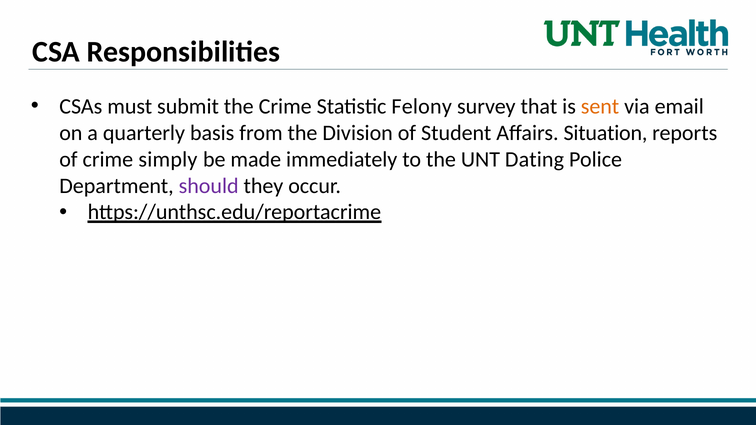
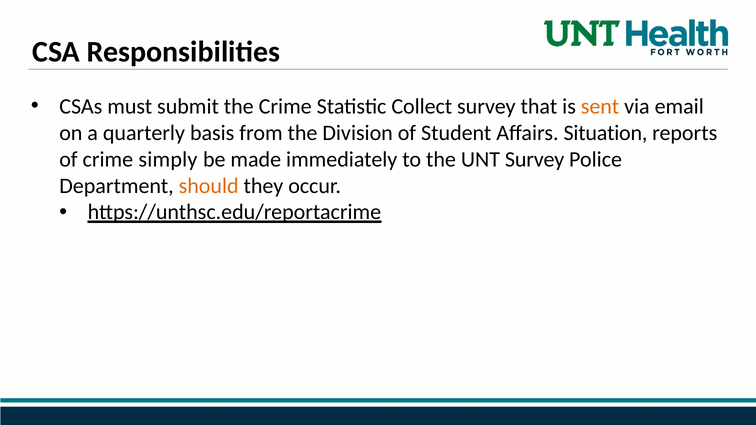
Felony: Felony -> Collect (422, 106)
UNT Dating: Dating -> Survey (535, 159)
should colour: purple -> orange (209, 186)
